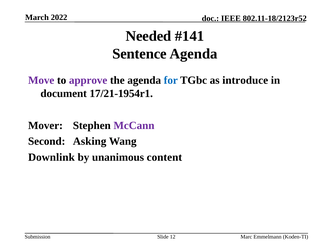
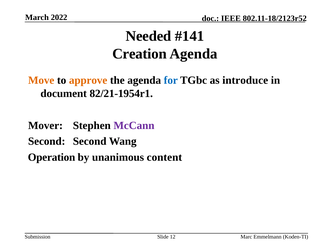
Sentence: Sentence -> Creation (140, 54)
Move colour: purple -> orange (41, 81)
approve colour: purple -> orange (88, 81)
17/21-1954r1: 17/21-1954r1 -> 82/21-1954r1 (121, 94)
Second Asking: Asking -> Second (90, 142)
Downlink: Downlink -> Operation (52, 158)
